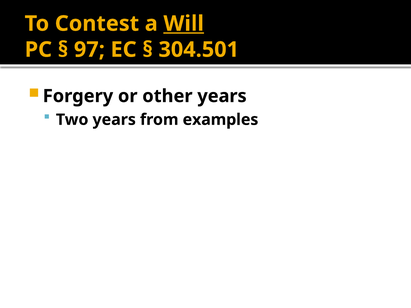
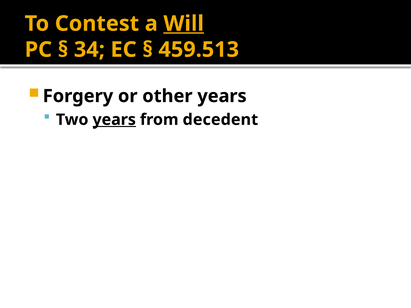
97: 97 -> 34 (89, 50)
304.501: 304.501 -> 459.513 (199, 50)
years underline: none -> present (114, 120)
examples: examples -> decedent (220, 120)
